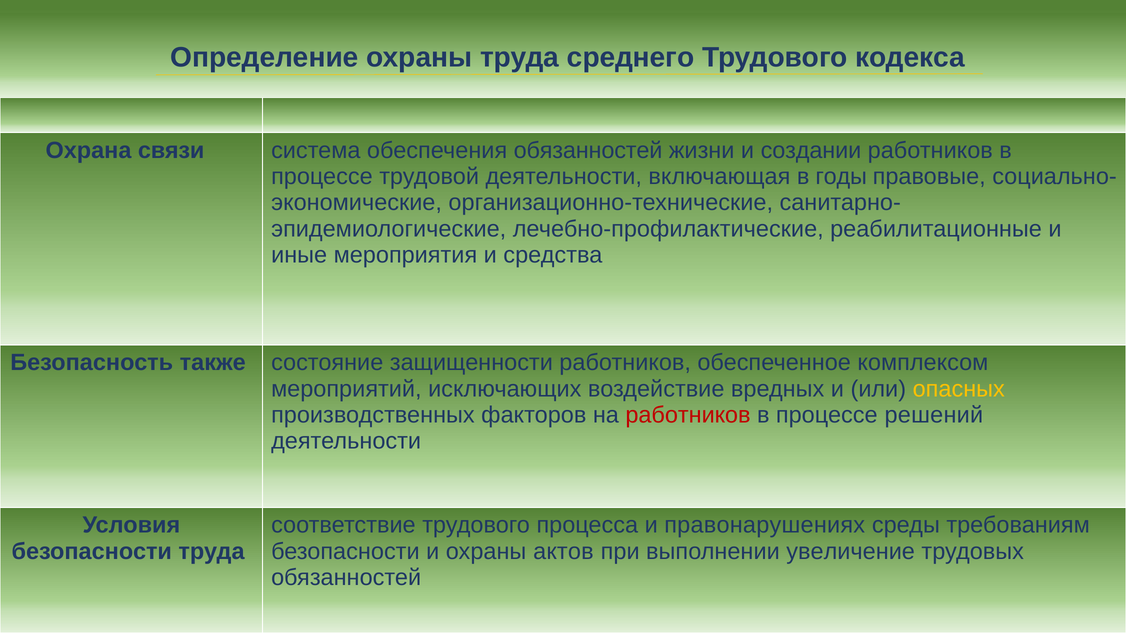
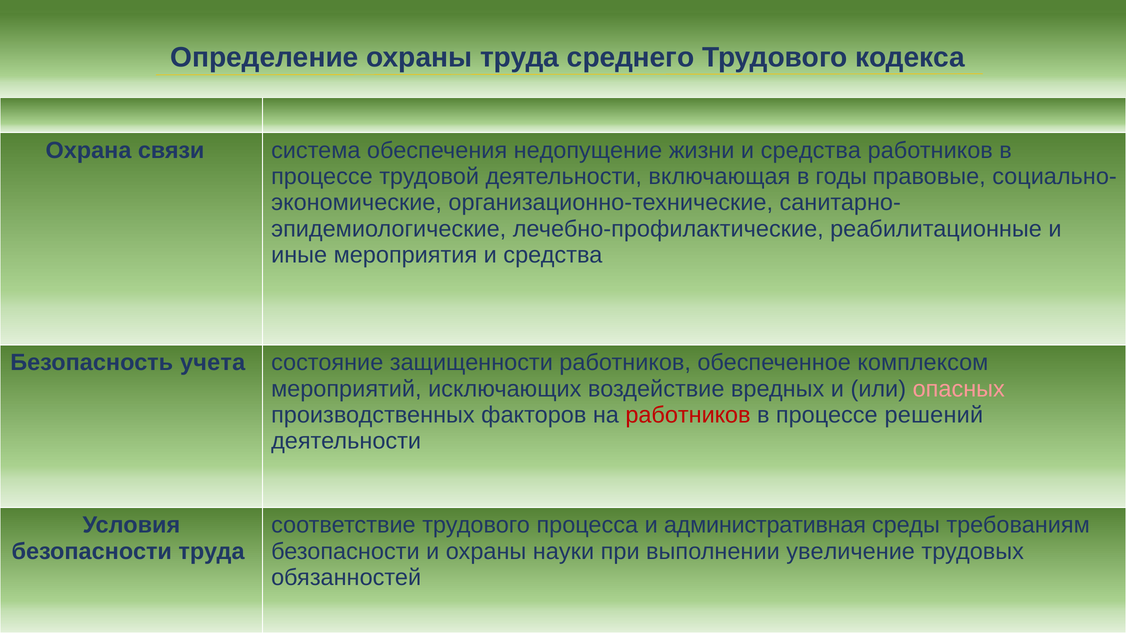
обеспечения обязанностей: обязанностей -> недопущение (588, 150)
жизни и создании: создании -> средства (811, 150)
также: также -> учета (213, 363)
опасных colour: yellow -> pink (959, 389)
правонарушениях: правонарушениях -> административная (765, 526)
актов: актов -> науки (563, 552)
